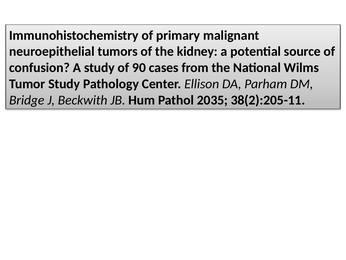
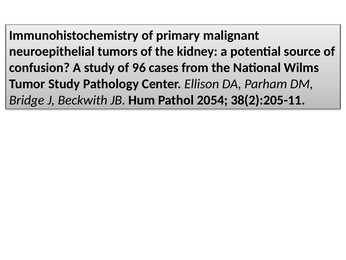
90: 90 -> 96 (139, 68)
2035: 2035 -> 2054 (212, 100)
